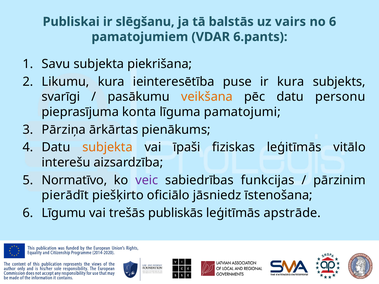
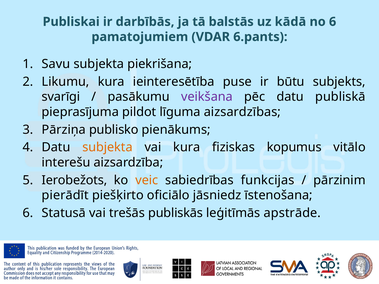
slēgšanu: slēgšanu -> darbībās (145, 22)
vairs: vairs -> kādā (290, 22)
ir kura: kura -> būtu (291, 82)
veikšana colour: orange -> purple (207, 97)
personu: personu -> publiskā (340, 97)
konta: konta -> pildot (139, 112)
pamatojumi: pamatojumi -> aizsardzības (242, 112)
ārkārtas: ārkārtas -> publisko (114, 130)
vai īpaši: īpaši -> kura (187, 147)
fiziskas leģitīmās: leģitīmās -> kopumus (294, 147)
Normatīvo: Normatīvo -> Ierobežots (74, 180)
veic colour: purple -> orange (147, 180)
Līgumu: Līgumu -> Statusā (64, 213)
